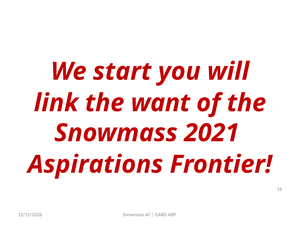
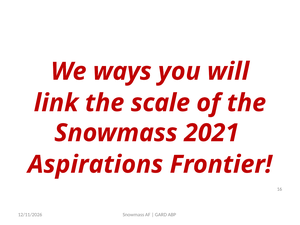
start: start -> ways (122, 71)
want: want -> scale (160, 103)
